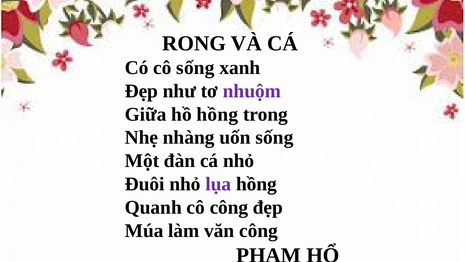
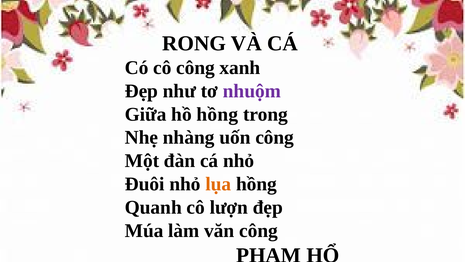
cô sống: sống -> công (196, 68)
uốn sống: sống -> công (275, 137)
lụa colour: purple -> orange (218, 184)
cô công: công -> lượn (229, 207)
